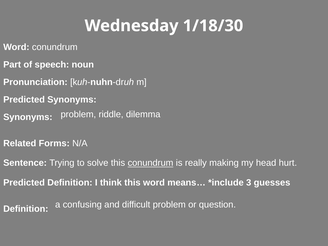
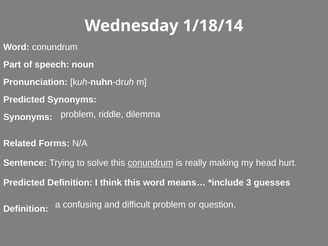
1/18/30: 1/18/30 -> 1/18/14 (213, 26)
